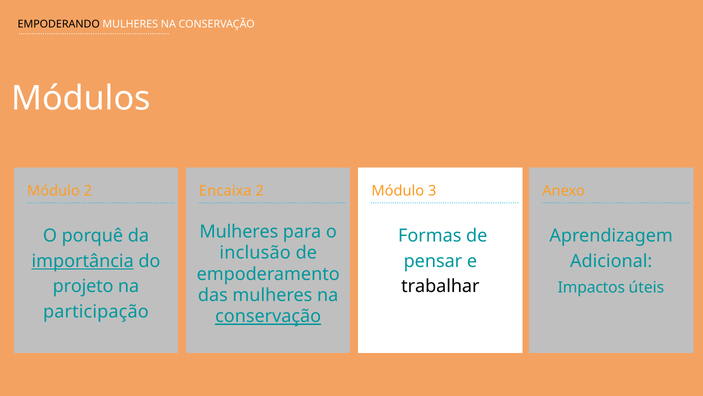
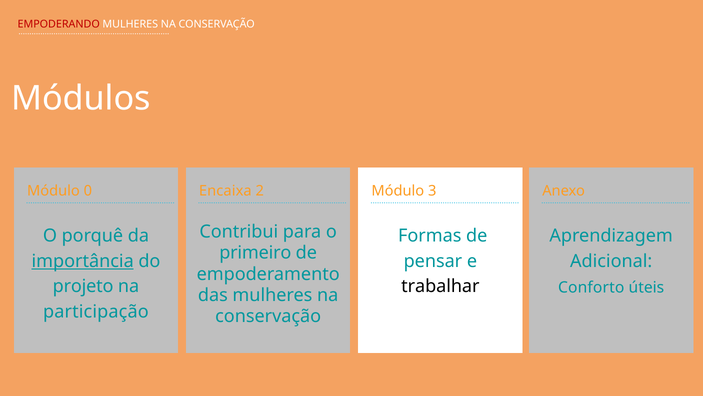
EMPODERANDO colour: black -> red (59, 24)
Módulo 2: 2 -> 0 (88, 191)
Mulheres: Mulheres -> Contribui (239, 231)
inclusão: inclusão -> primeiro (255, 253)
Impactos: Impactos -> Conforto (591, 287)
conservação underline: present -> none (268, 316)
